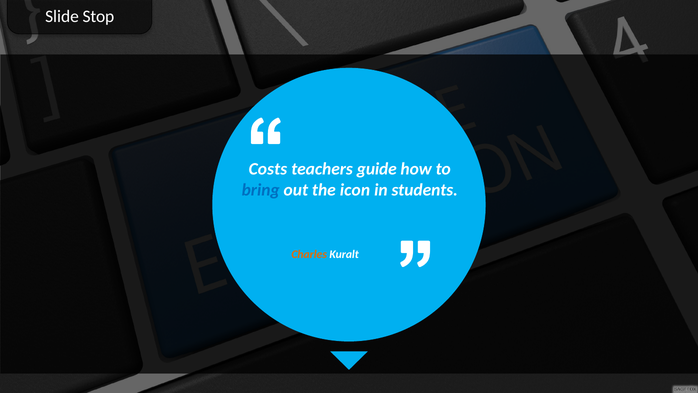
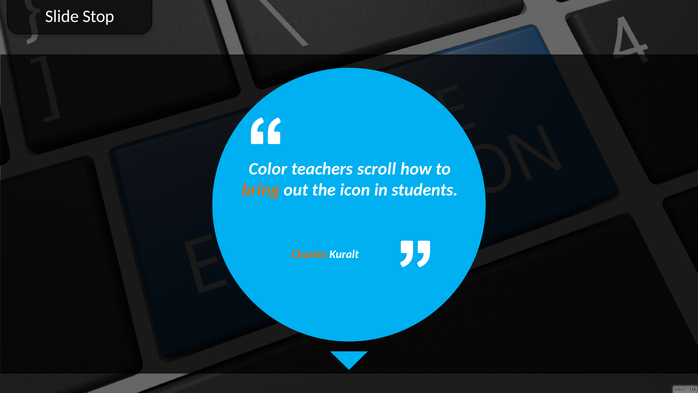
Costs: Costs -> Color (268, 169)
guide: guide -> scroll (377, 169)
bring colour: blue -> orange (261, 190)
